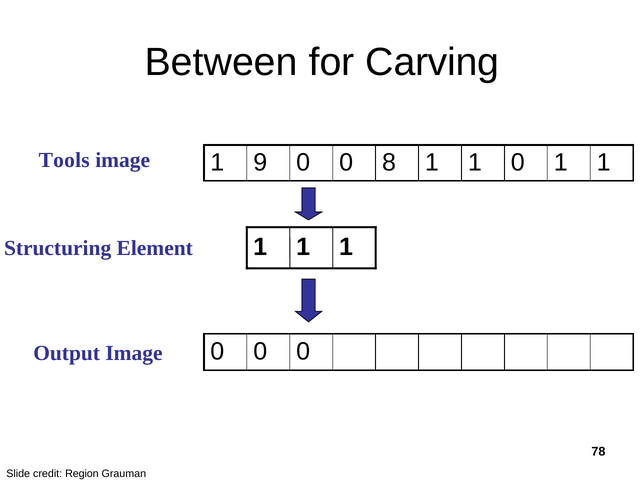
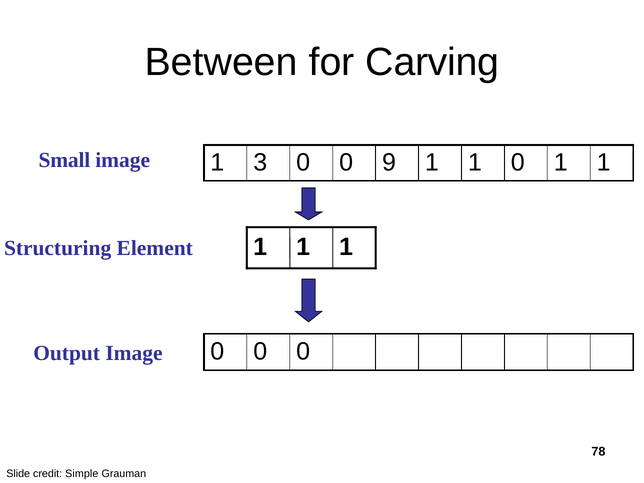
Tools: Tools -> Small (64, 160)
9: 9 -> 3 (260, 162)
8: 8 -> 9 (389, 162)
Region: Region -> Simple (82, 474)
